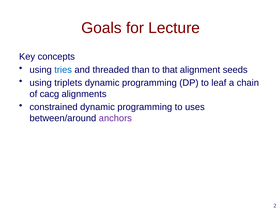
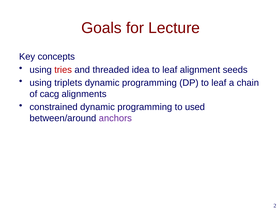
tries colour: blue -> red (63, 69)
than: than -> idea (141, 69)
that: that -> leaf (170, 69)
uses: uses -> used (195, 107)
